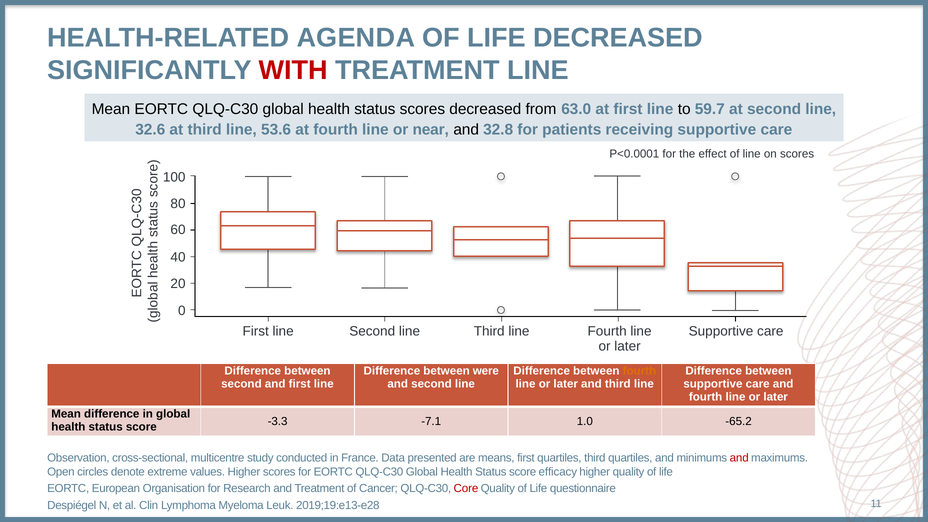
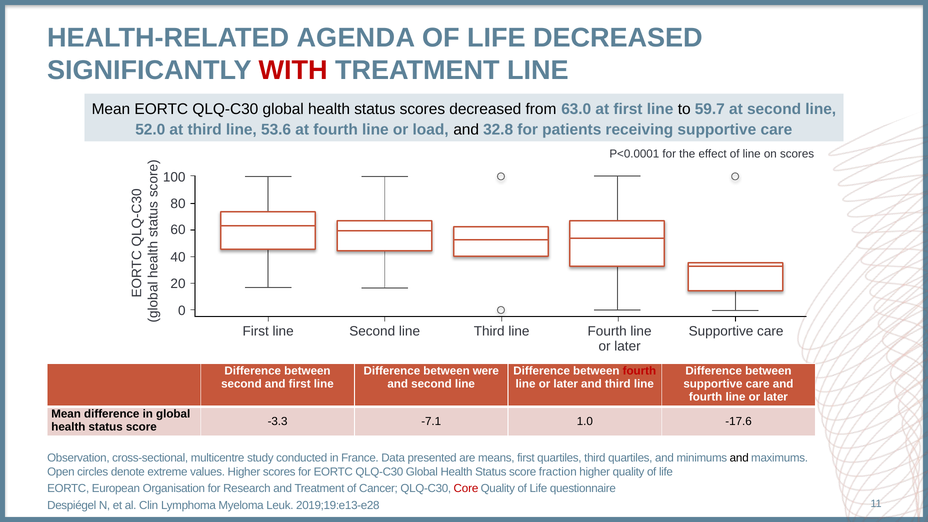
32.6: 32.6 -> 52.0 (150, 130)
near: near -> load (431, 130)
fourth colour: orange -> red (639, 371)
-65.2: -65.2 -> -17.6 (739, 422)
and colour: red -> black (739, 458)
efficacy: efficacy -> fraction (558, 472)
